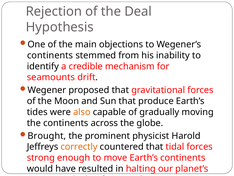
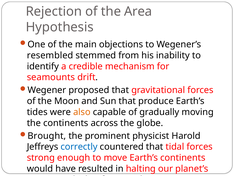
Deal: Deal -> Area (138, 11)
continents: continents -> resembled (50, 55)
correctly colour: orange -> blue (79, 146)
